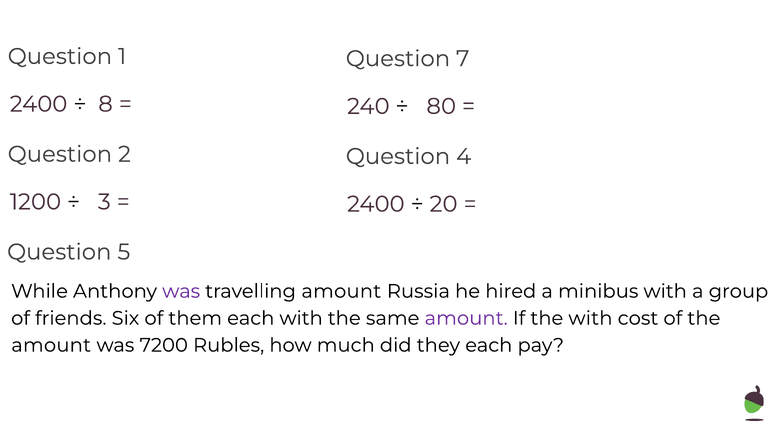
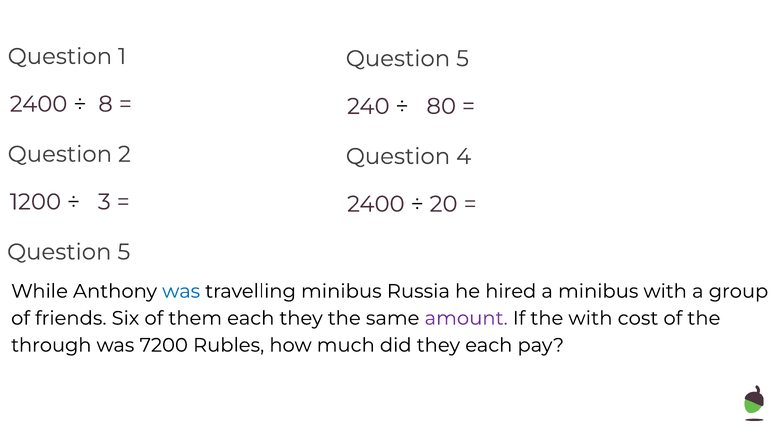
7: 7 -> 5 (463, 59)
was colour: purple -> blue (181, 291)
travelling amount: amount -> minibus (341, 291)
each with: with -> they (301, 318)
amount: amount -> through (51, 345)
